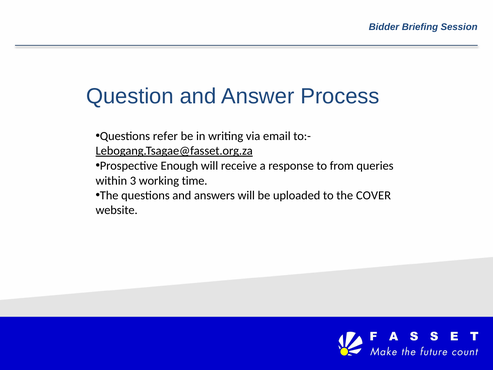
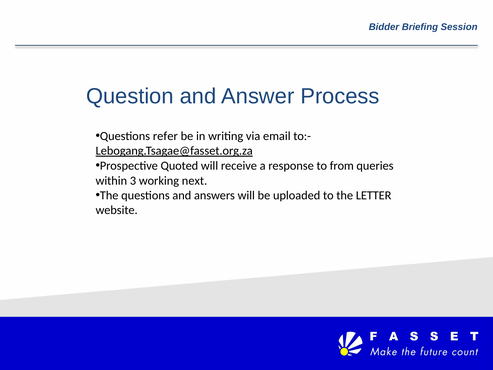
Enough: Enough -> Quoted (179, 166)
time: time -> next (195, 181)
COVER: COVER -> LETTER (374, 195)
